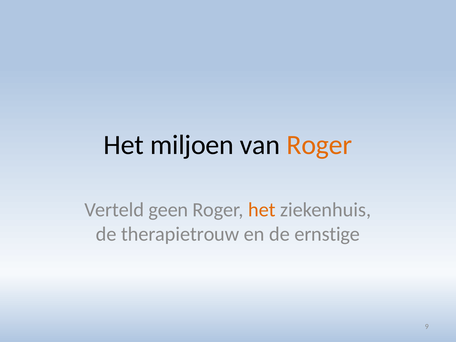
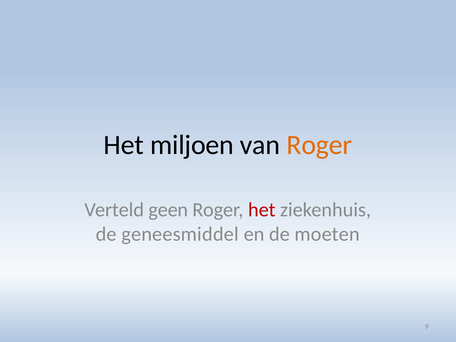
het colour: orange -> red (262, 210)
therapietrouw: therapietrouw -> geneesmiddel (180, 234)
ernstige: ernstige -> moeten (327, 234)
